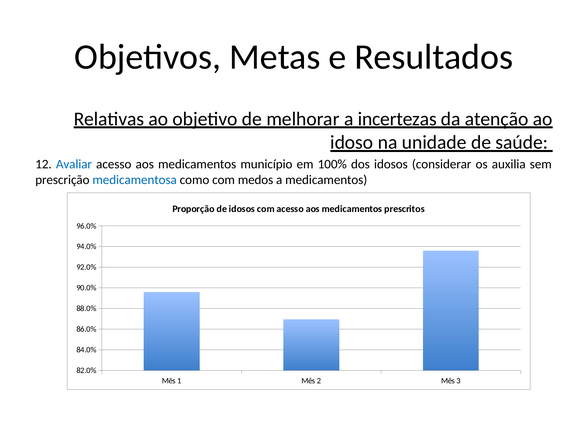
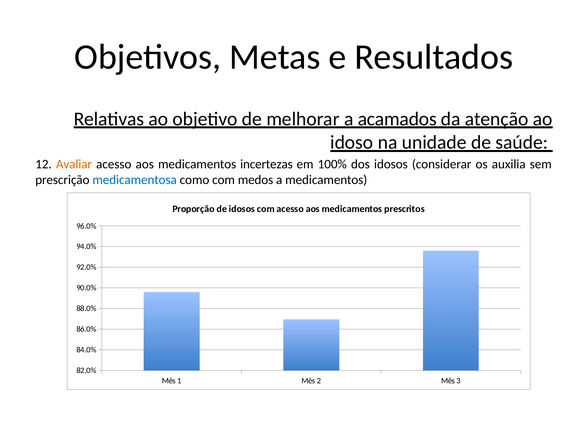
incertezas: incertezas -> acamados (397, 119)
Avaliar colour: blue -> orange (74, 164)
município: município -> incertezas (266, 164)
